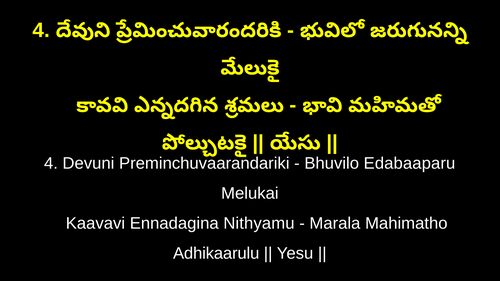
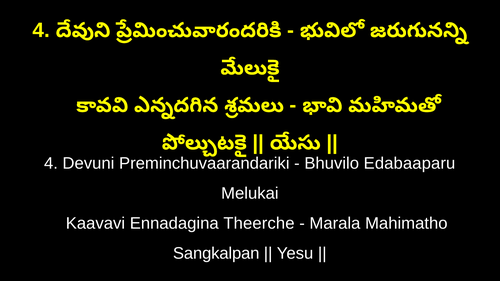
Nithyamu: Nithyamu -> Theerche (259, 224)
Adhikaarulu: Adhikaarulu -> Sangkalpan (216, 254)
